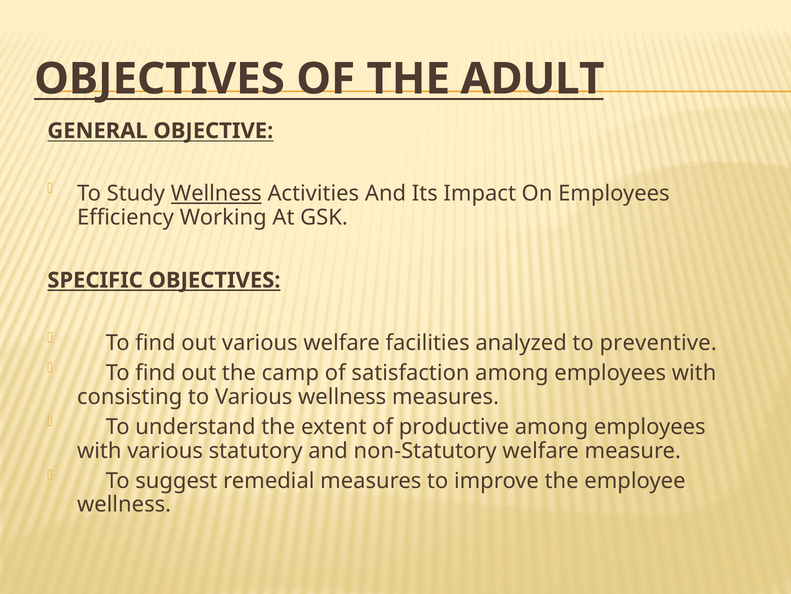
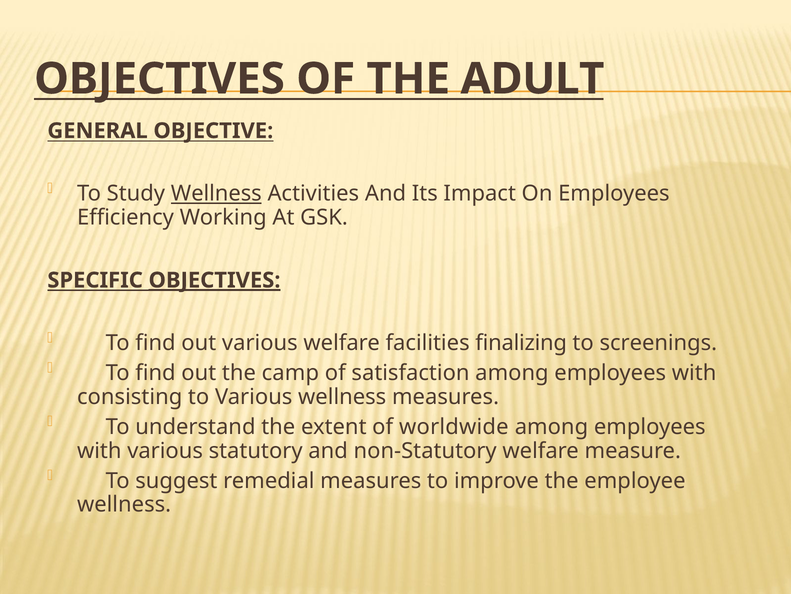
OBJECTIVES underline: none -> present (215, 280)
analyzed: analyzed -> finalizing (521, 343)
preventive: preventive -> screenings (658, 343)
productive: productive -> worldwide (454, 426)
